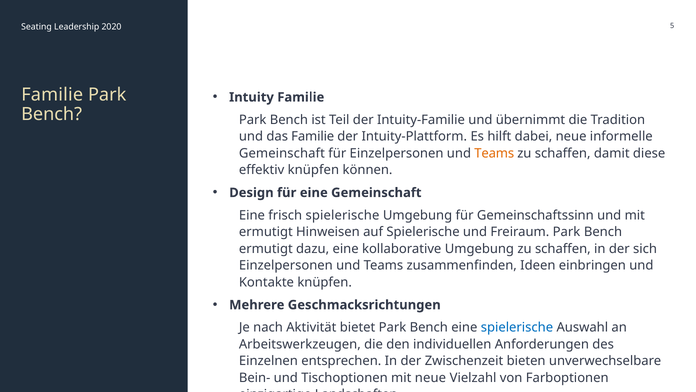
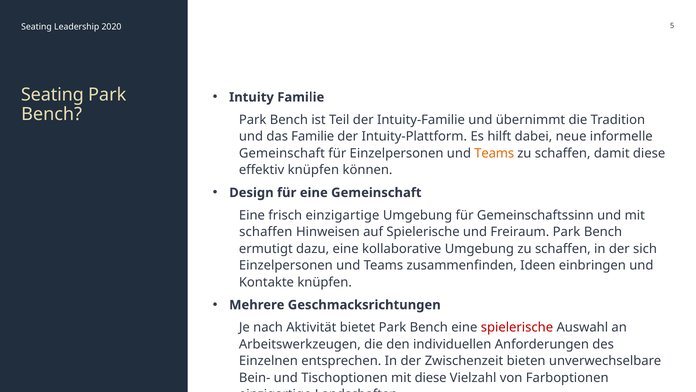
Familie: Familie -> Seating (52, 95)
frisch spielerische: spielerische -> einzigartige (342, 215)
ermutigt: ermutigt -> schaffen (266, 232)
spielerische colour: blue -> red (517, 327)
mit neue: neue -> diese (431, 377)
